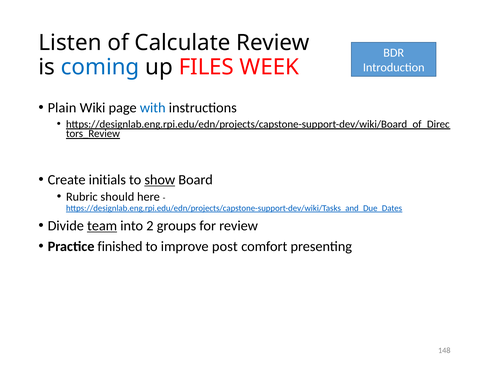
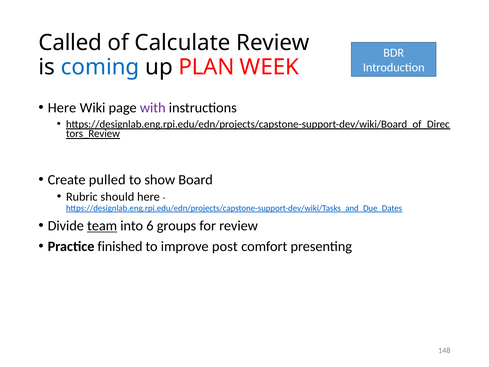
Listen: Listen -> Called (70, 43)
FILES: FILES -> PLAN (206, 67)
Plain: Plain -> Here (62, 108)
with colour: blue -> purple (153, 108)
initials: initials -> pulled (107, 180)
show underline: present -> none (160, 180)
2: 2 -> 6 (150, 226)
